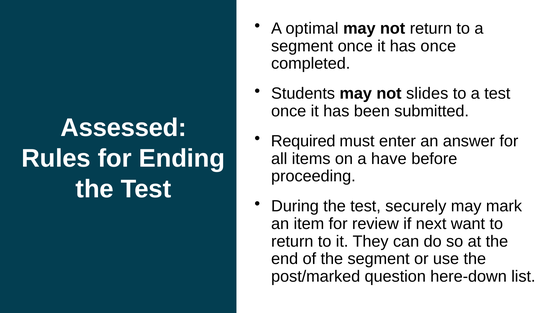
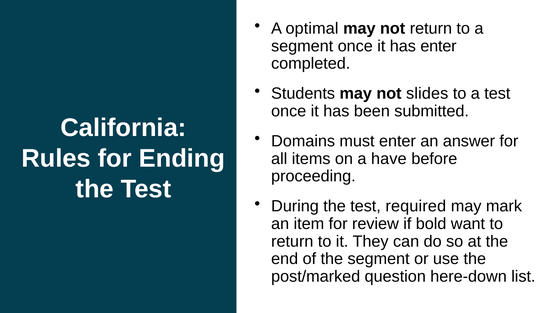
has once: once -> enter (438, 46)
Assessed: Assessed -> California (123, 128)
Required: Required -> Domains (303, 141)
securely: securely -> required (416, 206)
next: next -> bold (431, 224)
